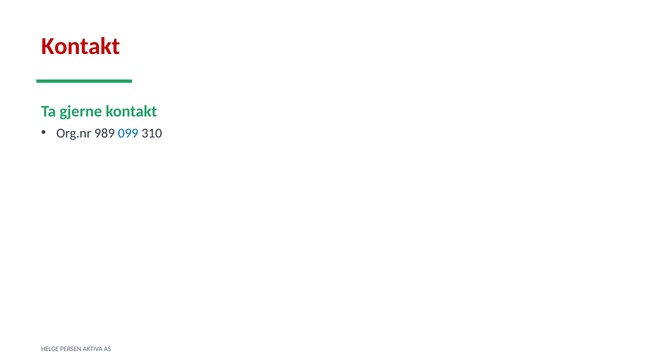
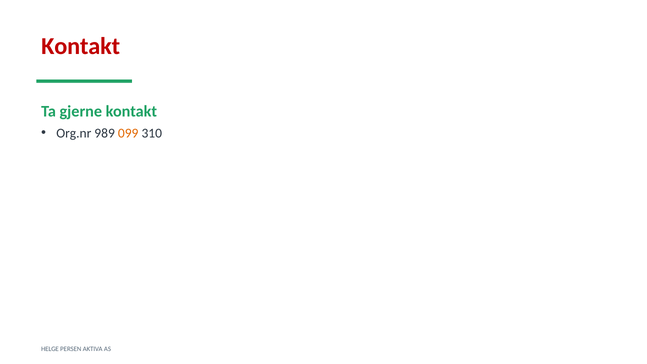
099 colour: blue -> orange (128, 133)
